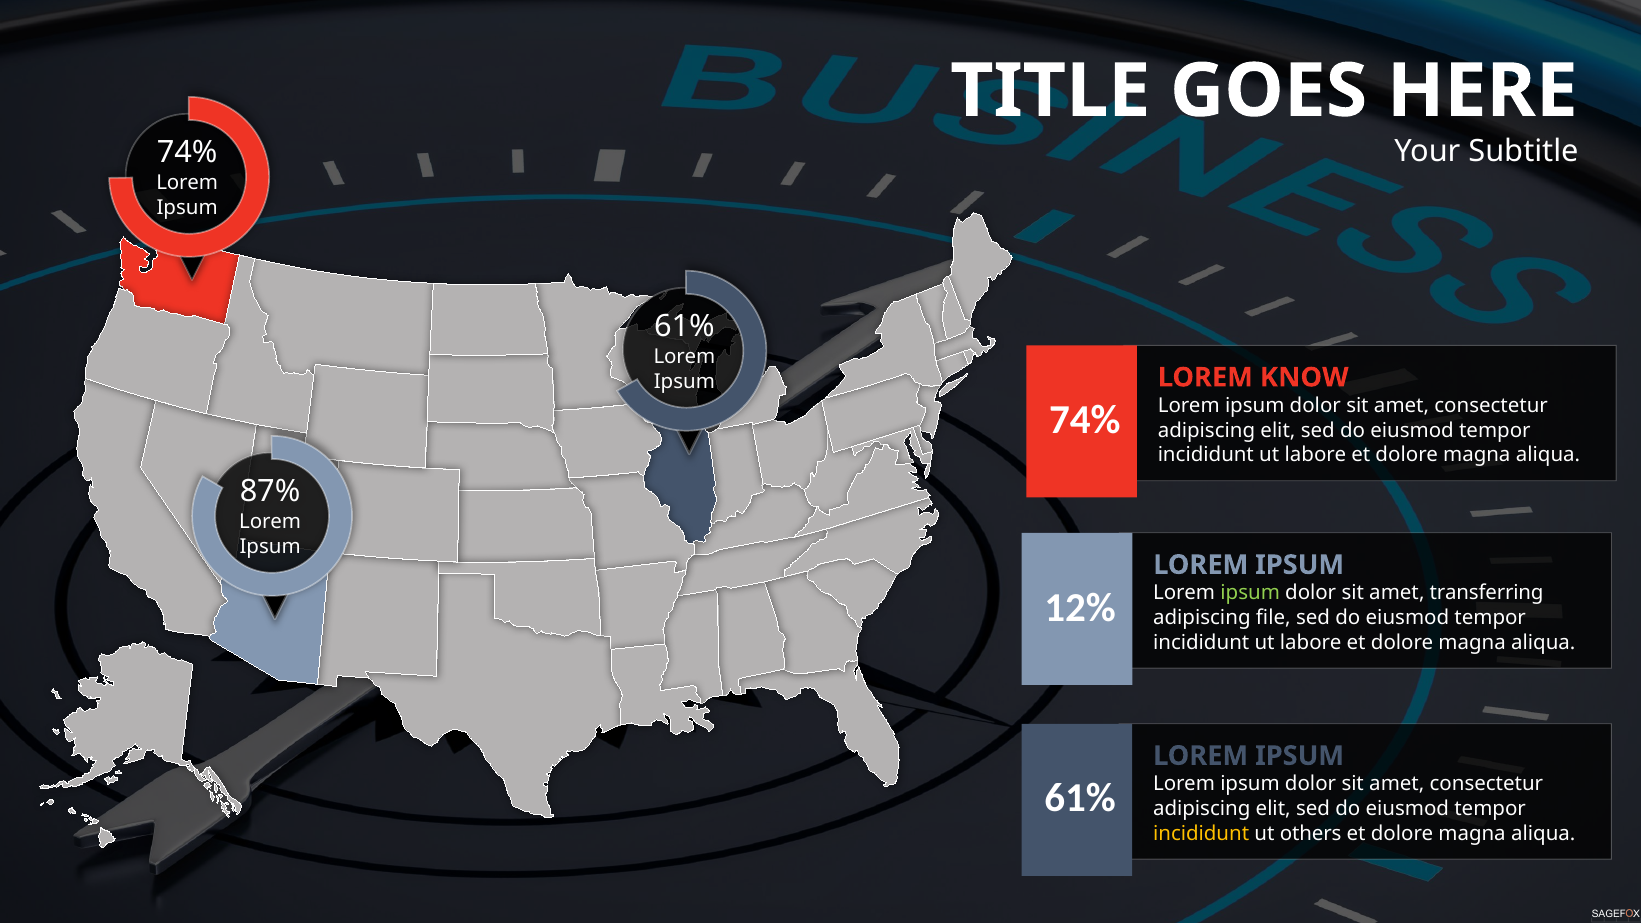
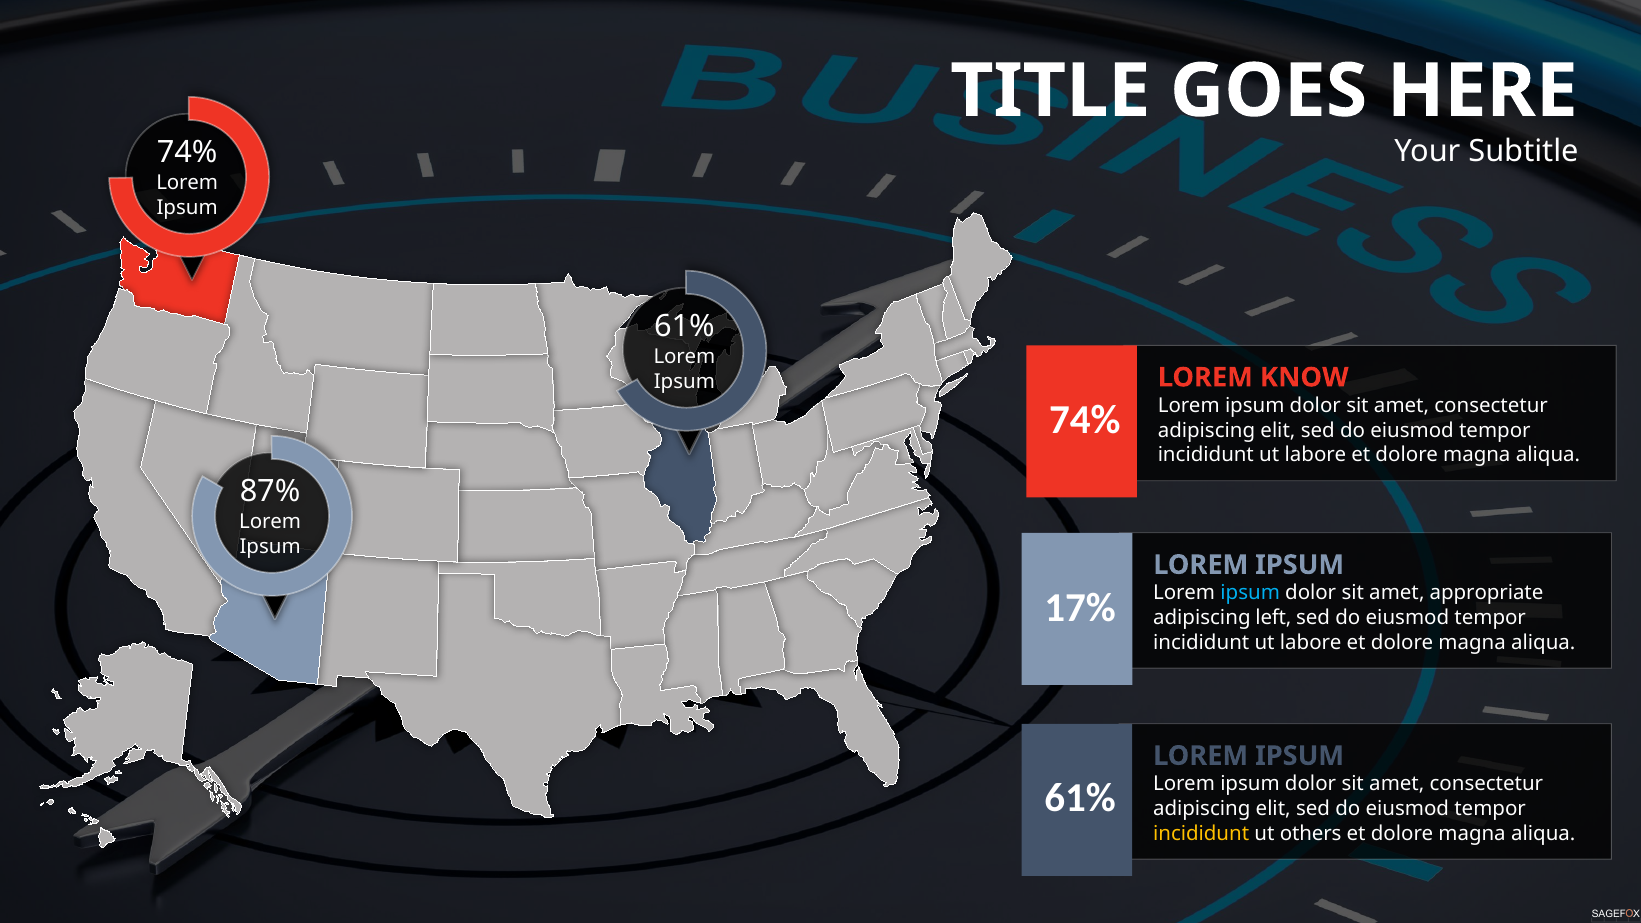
ipsum colour: light green -> light blue (1250, 593)
transferring: transferring -> appropriate (1487, 593)
12%: 12% -> 17% (1080, 608)
file: file -> left (1273, 618)
